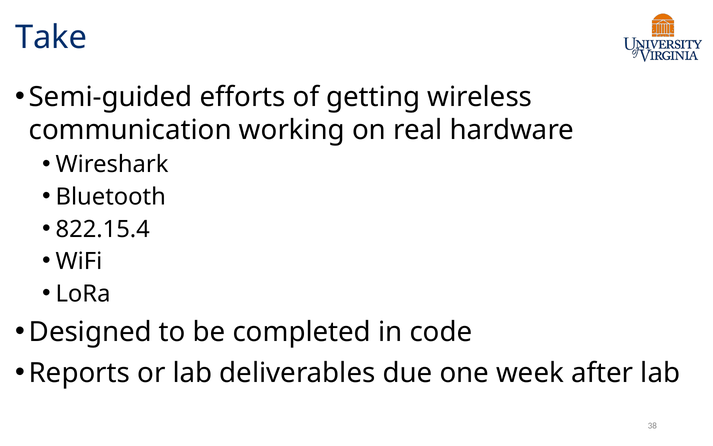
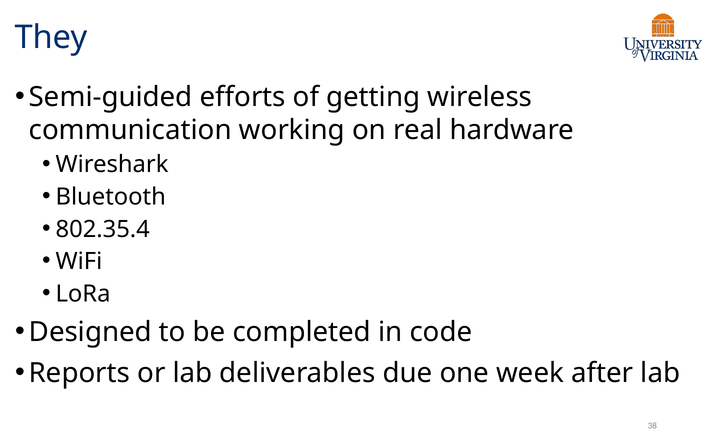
Take: Take -> They (51, 38)
822.15.4: 822.15.4 -> 802.35.4 (103, 229)
